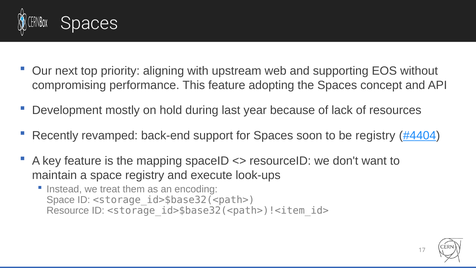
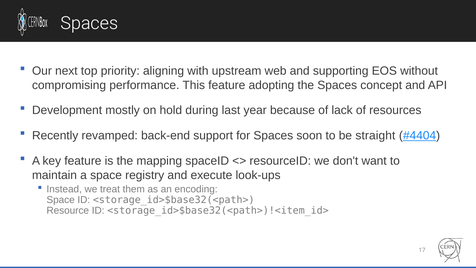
be registry: registry -> straight (375, 135)
